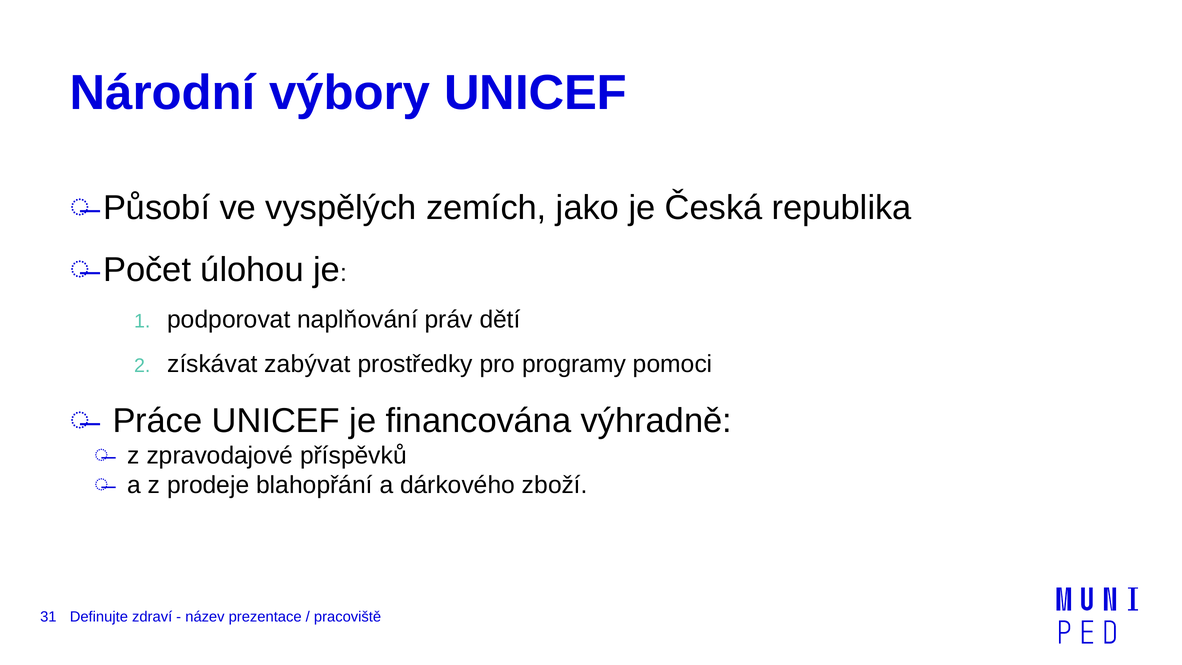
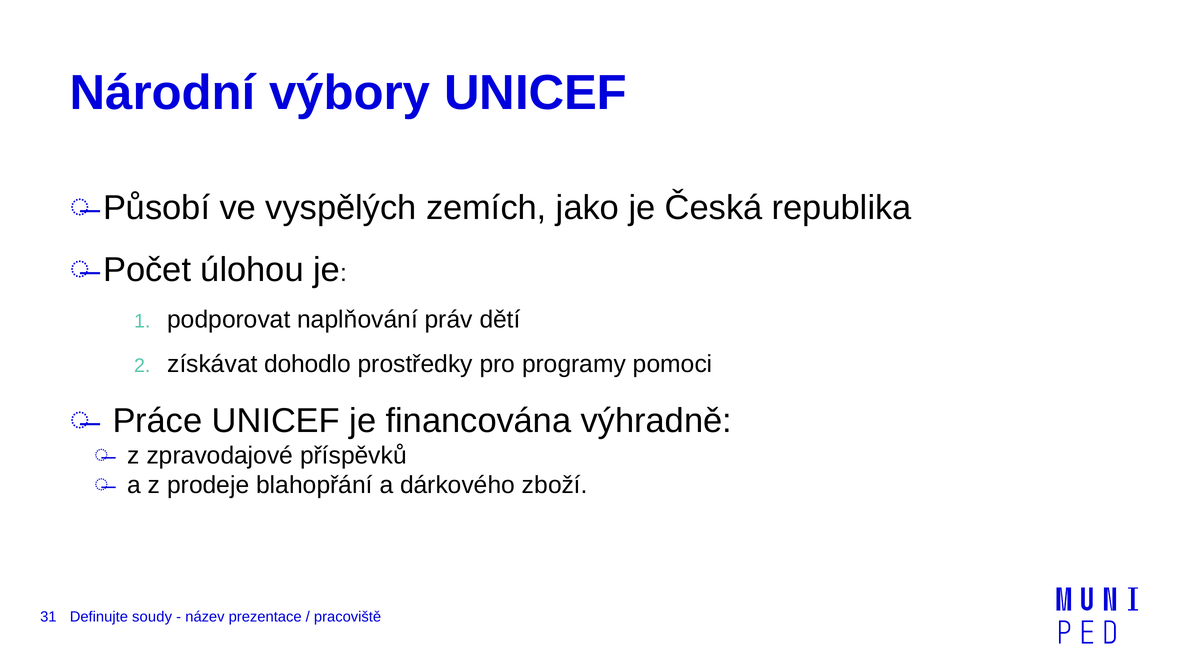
zabývat: zabývat -> dohodlo (308, 364)
zdraví: zdraví -> soudy (152, 617)
